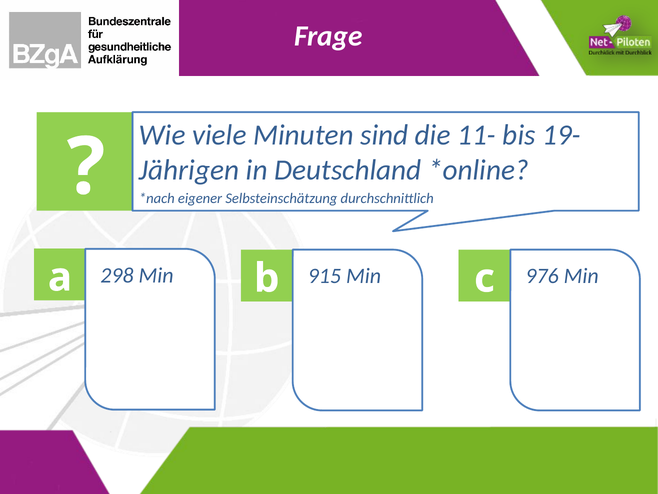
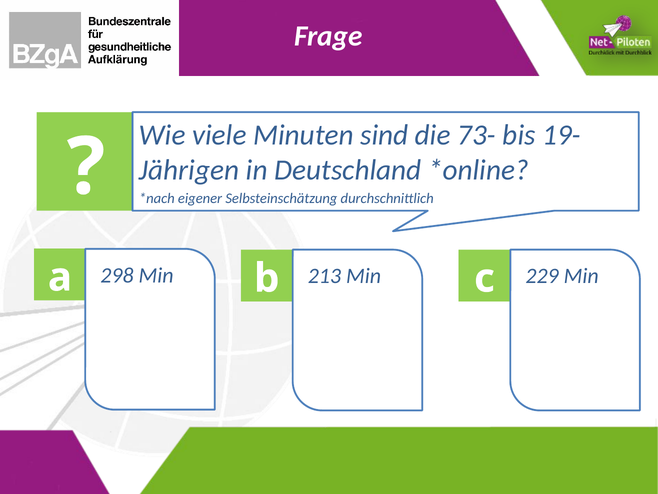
11-: 11- -> 73- (477, 135)
915: 915 -> 213 (324, 276)
976: 976 -> 229 (542, 276)
